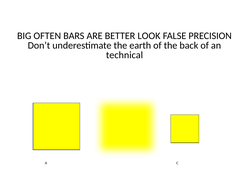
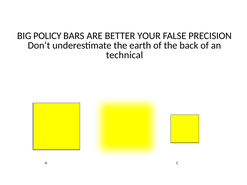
OFTEN: OFTEN -> POLICY (47, 36)
LOOK: LOOK -> YOUR (149, 36)
